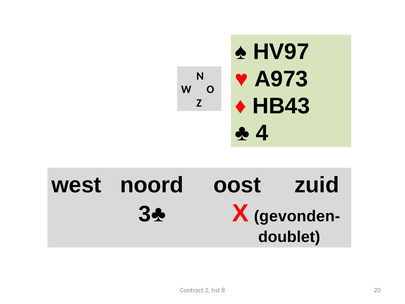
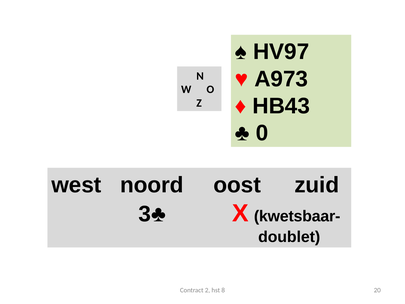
4: 4 -> 0 (262, 133)
gevonden-: gevonden- -> kwetsbaar- (297, 216)
